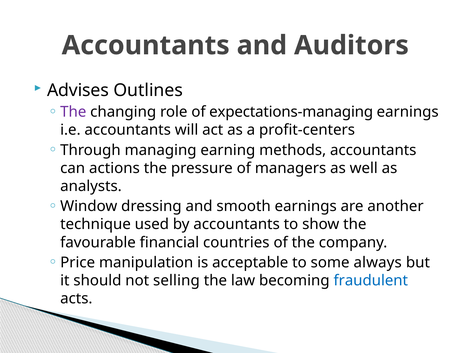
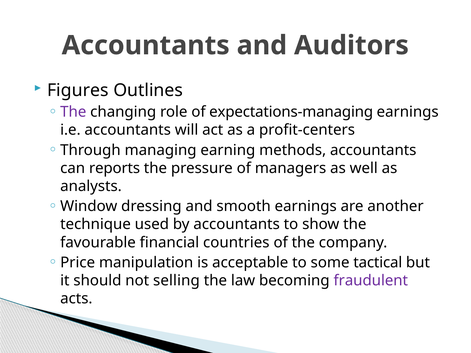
Advises: Advises -> Figures (78, 90)
actions: actions -> reports (115, 168)
always: always -> tactical (378, 263)
fraudulent colour: blue -> purple (371, 281)
